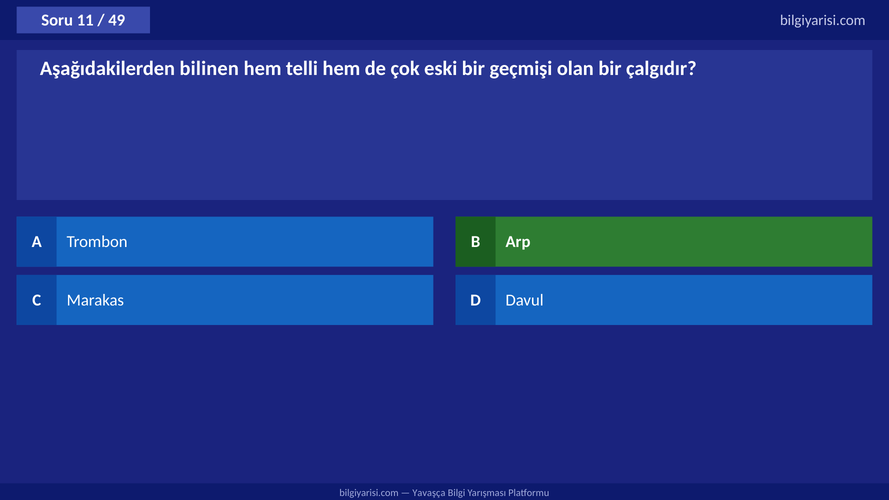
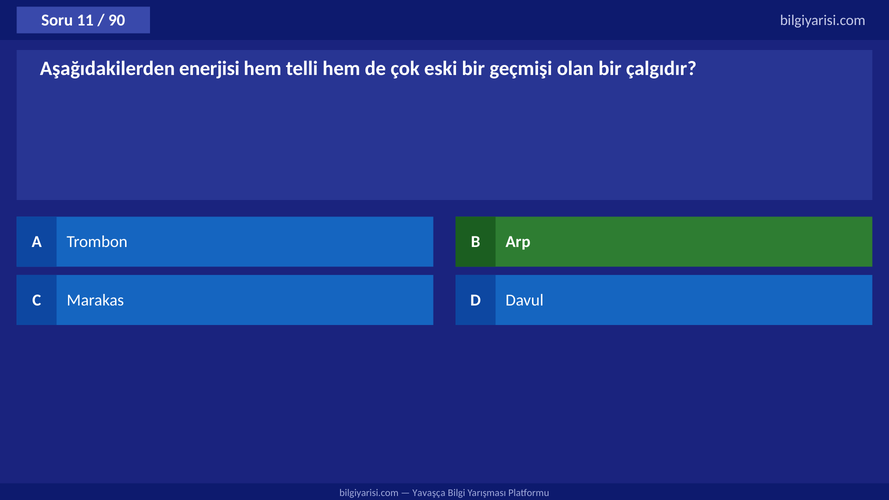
49: 49 -> 90 (117, 20)
bilinen: bilinen -> enerjisi (209, 68)
